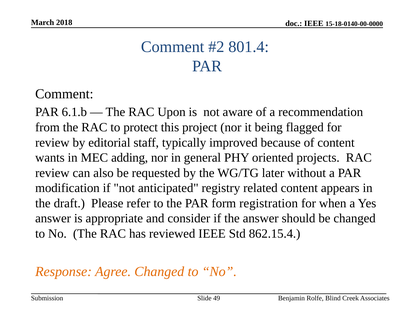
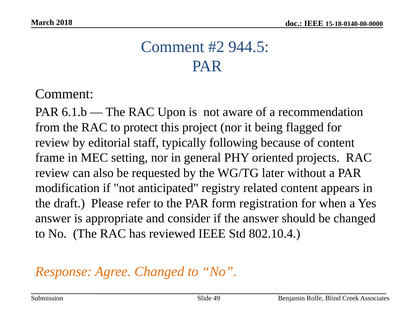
801.4: 801.4 -> 944.5 (249, 47)
improved: improved -> following (234, 142)
wants: wants -> frame (50, 157)
adding: adding -> setting (130, 157)
862.15.4: 862.15.4 -> 802.10.4 (275, 233)
